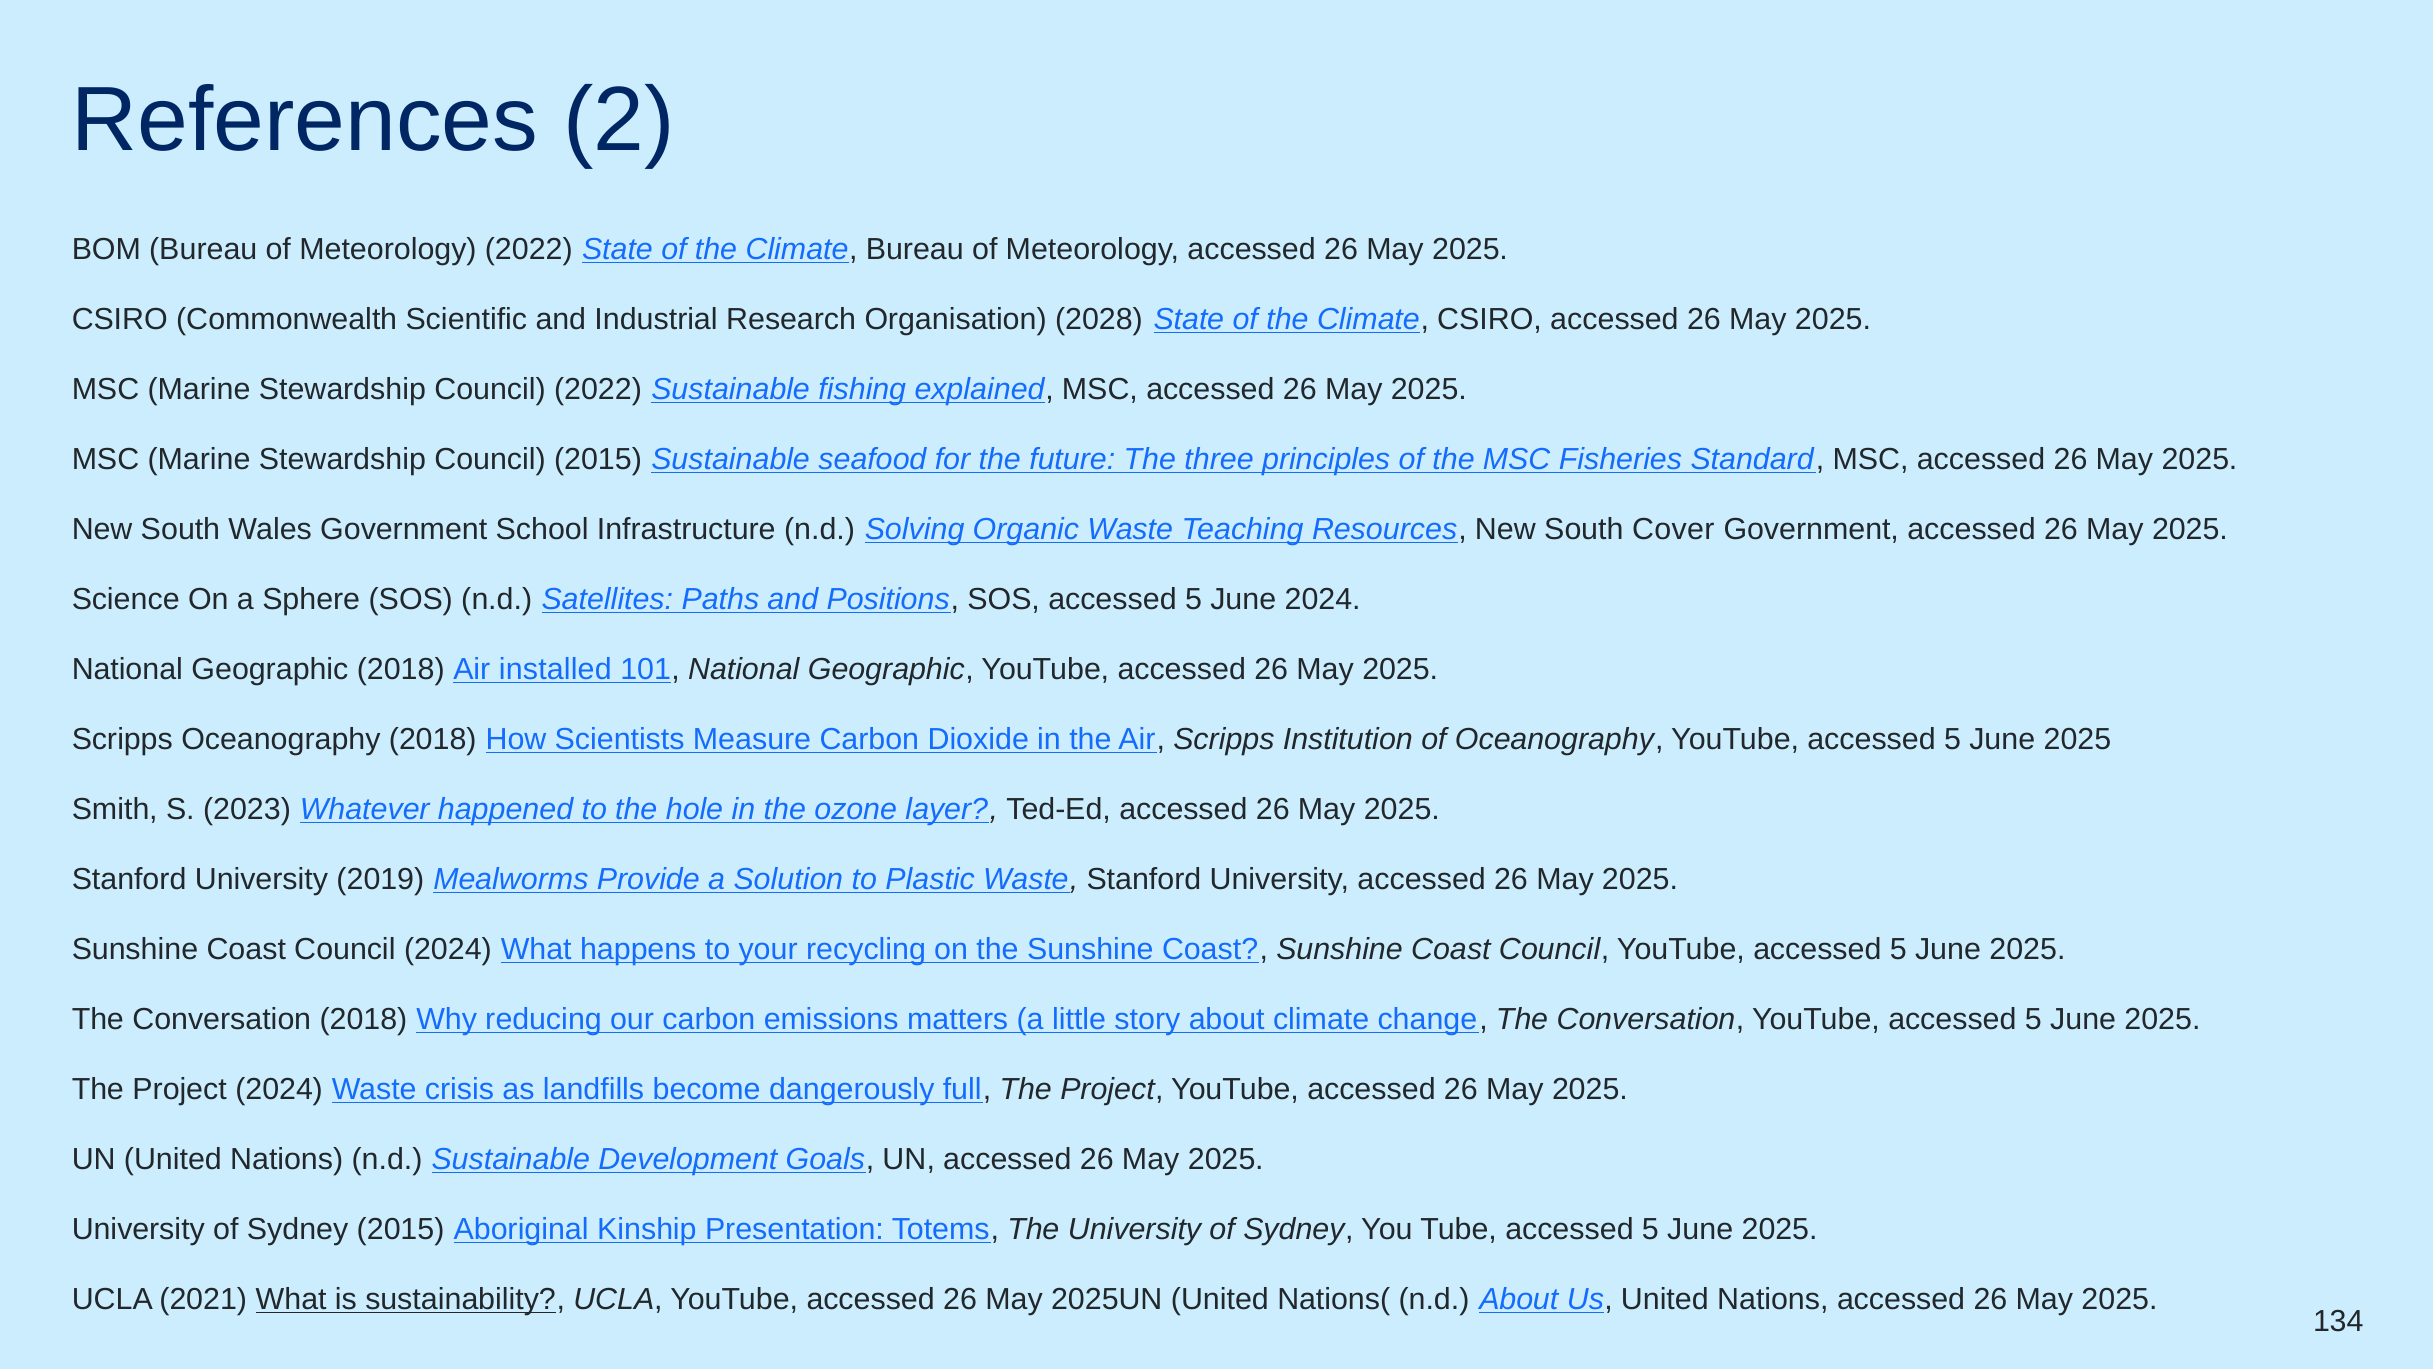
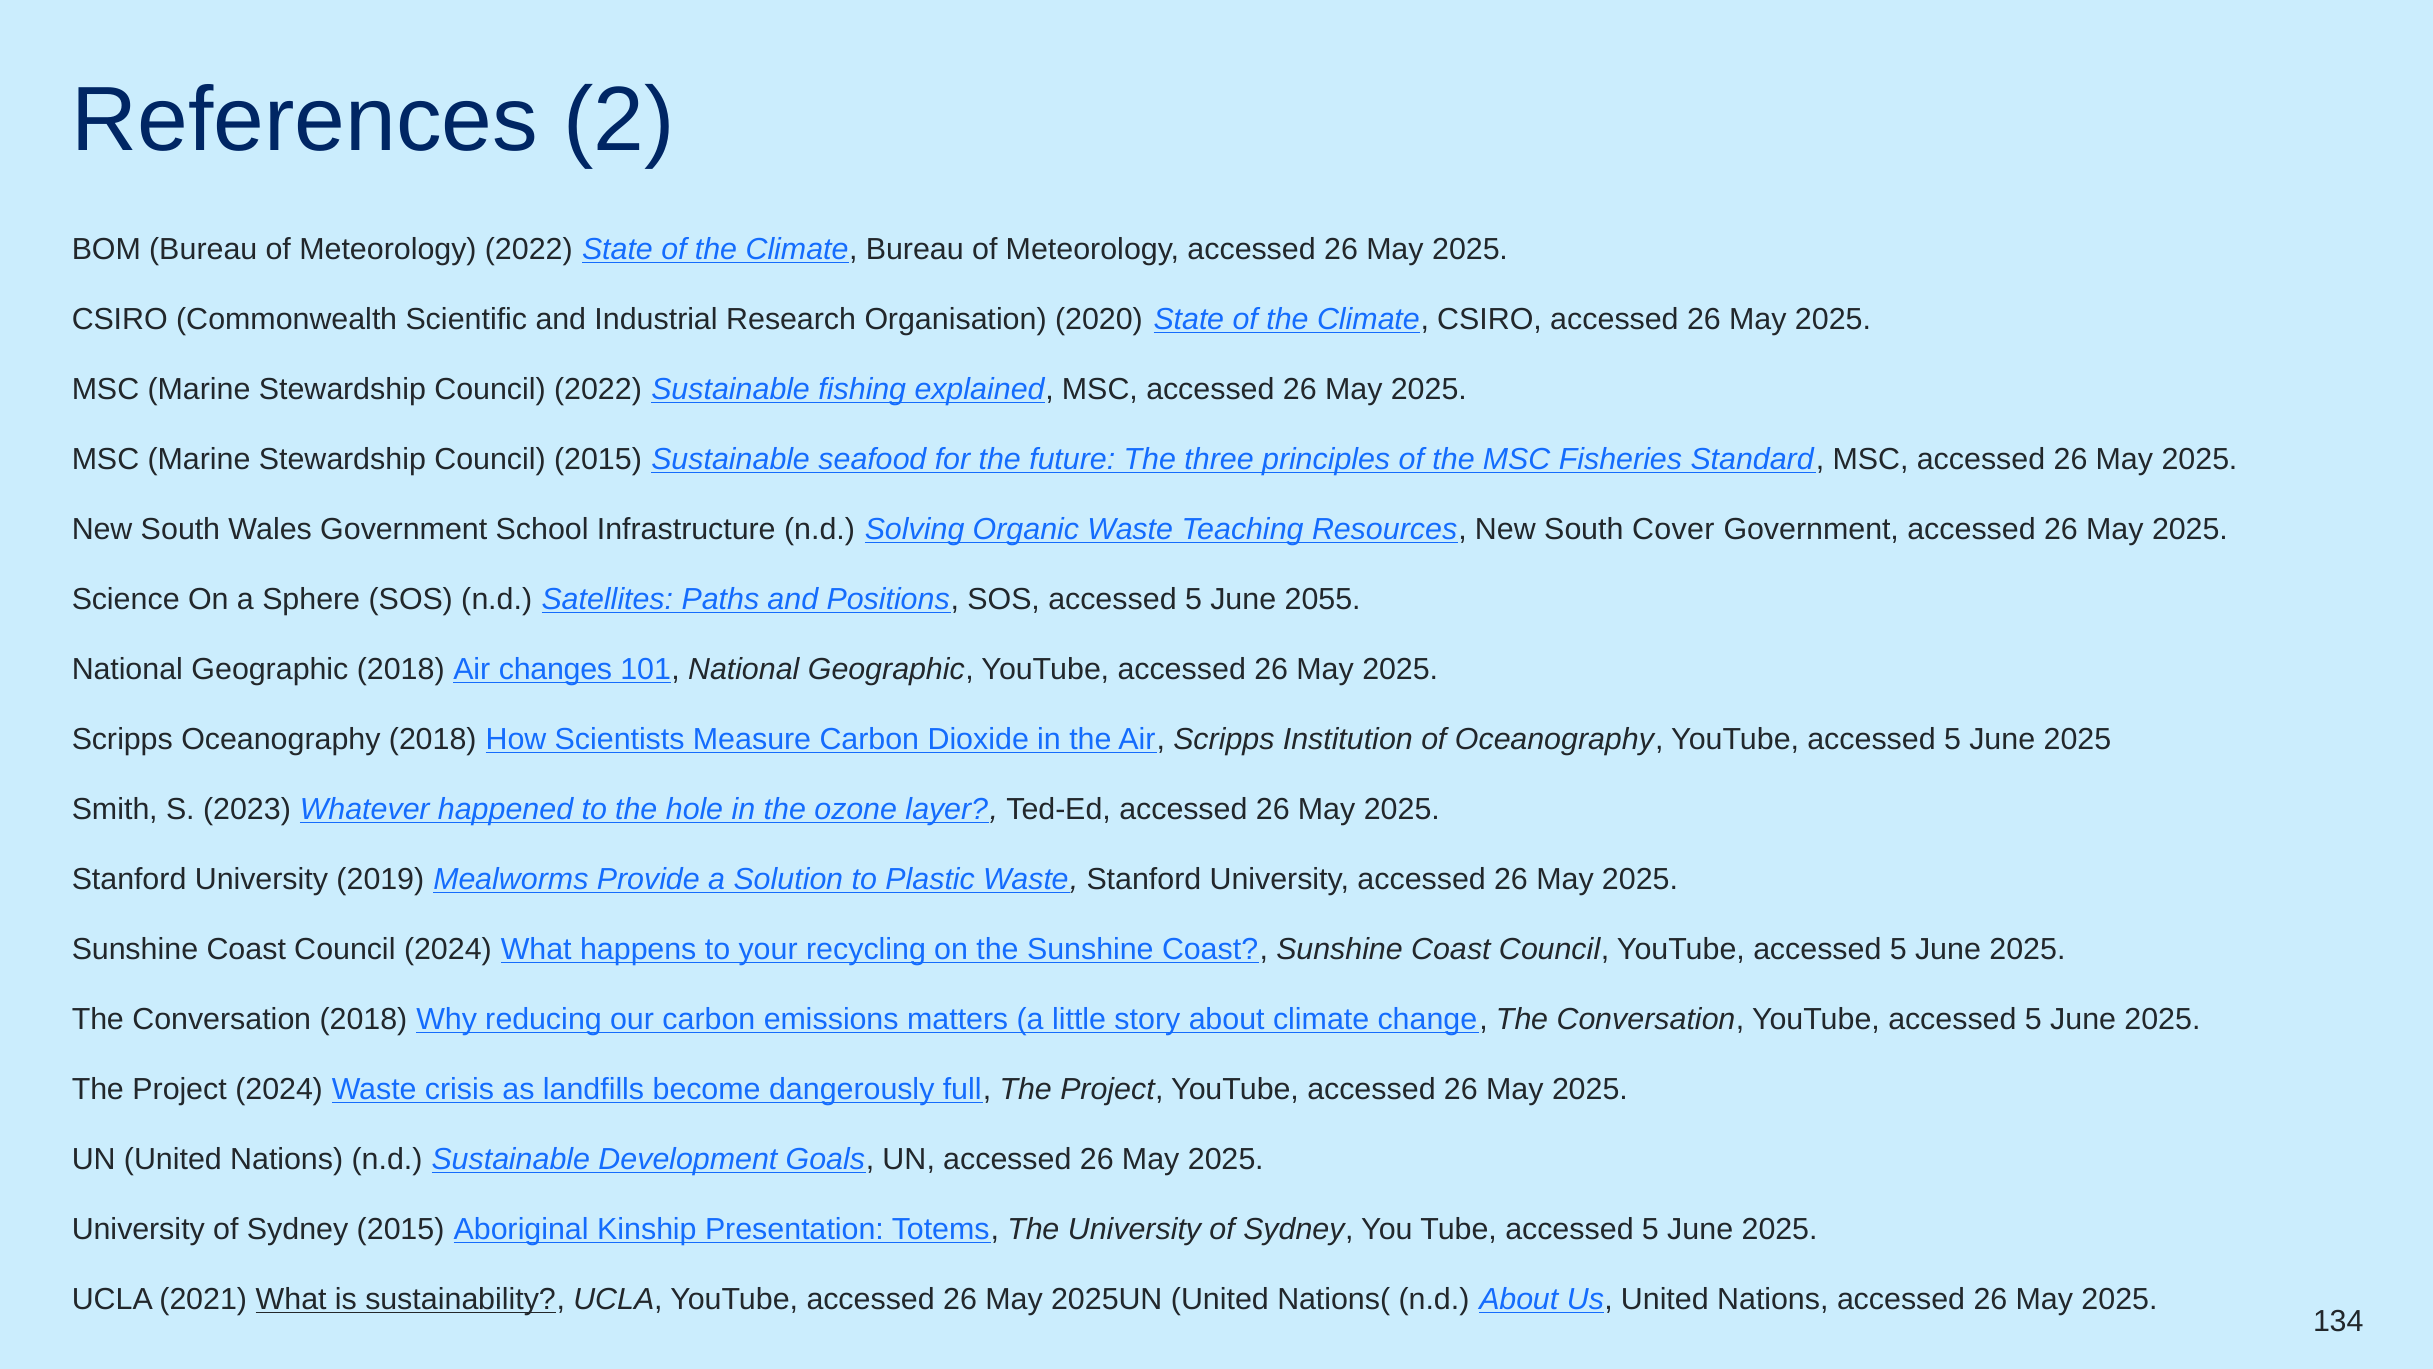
2028: 2028 -> 2020 (1099, 319)
June 2024: 2024 -> 2055 (1323, 599)
installed: installed -> changes (556, 669)
